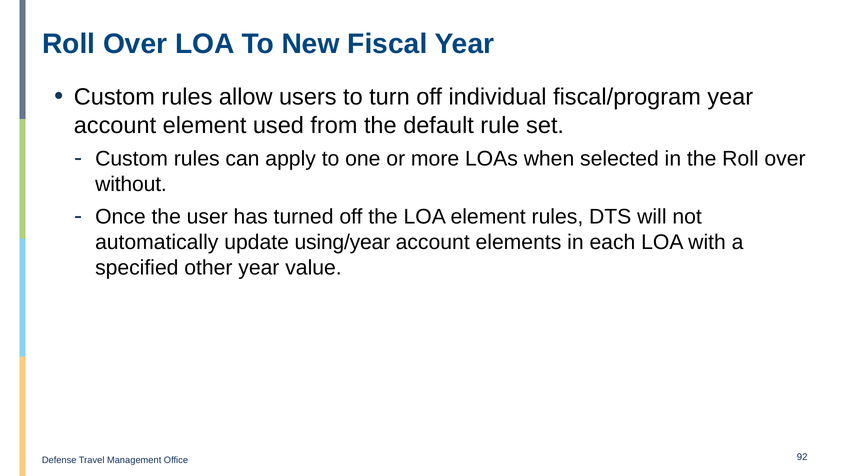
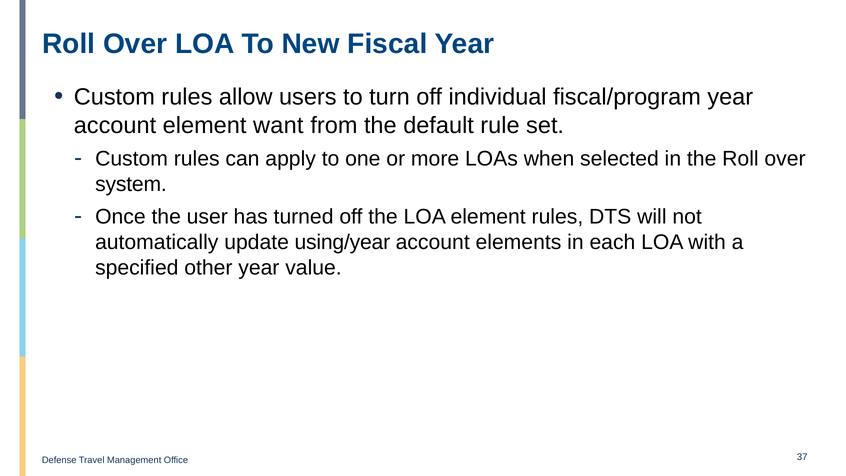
used: used -> want (278, 125)
without: without -> system (131, 184)
92: 92 -> 37 (802, 457)
